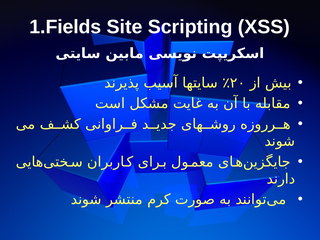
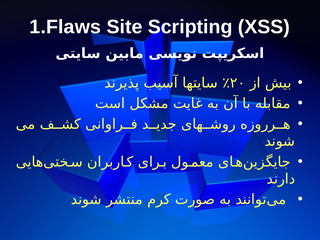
1.Fields: 1.Fields -> 1.Flaws (65, 27)
